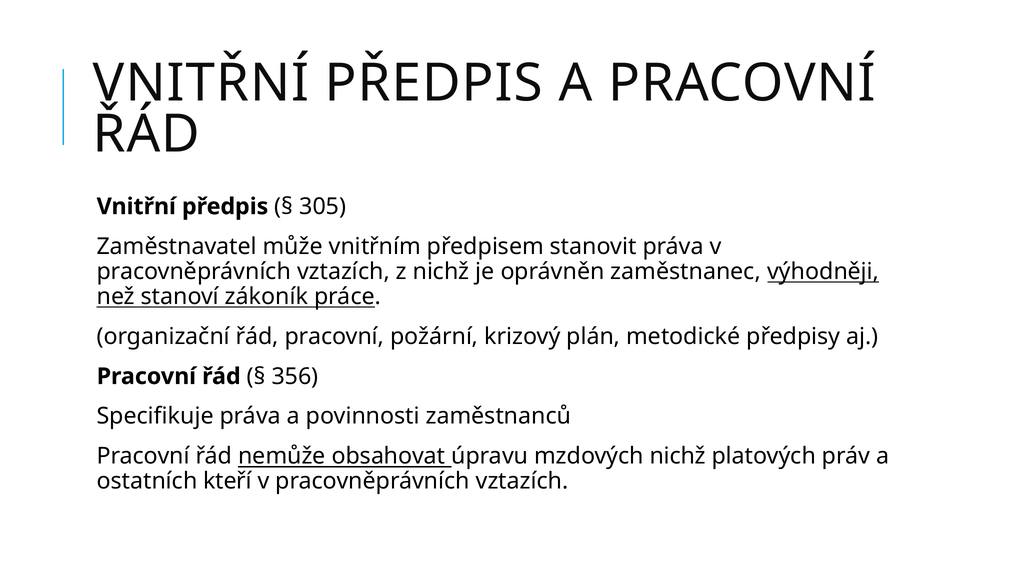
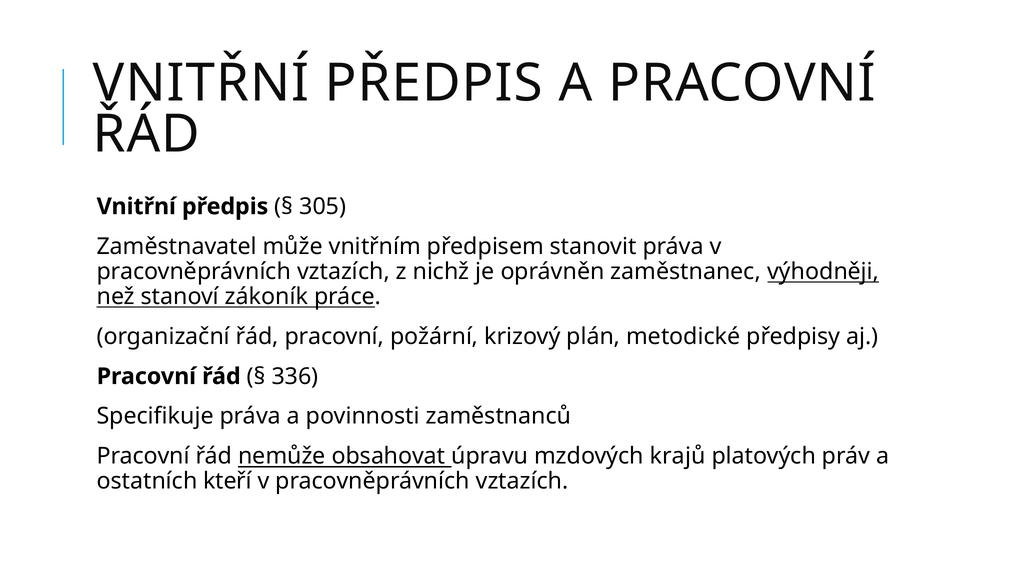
356: 356 -> 336 (295, 376)
mzdových nichž: nichž -> krajů (678, 456)
